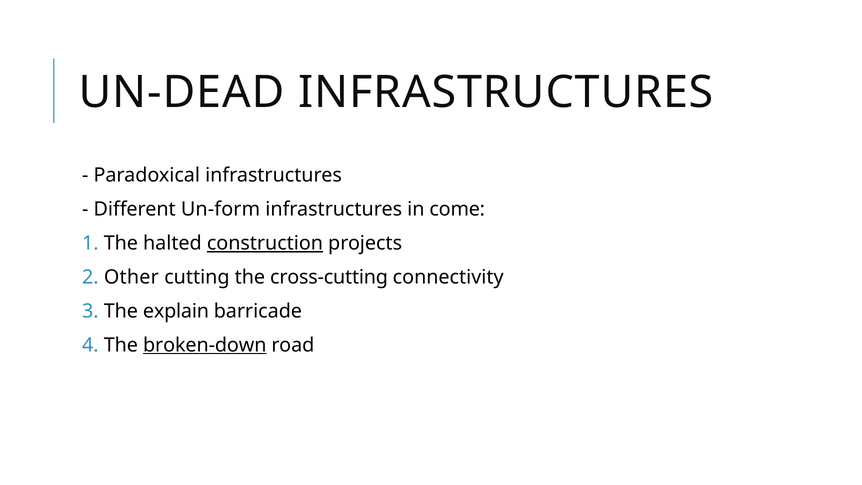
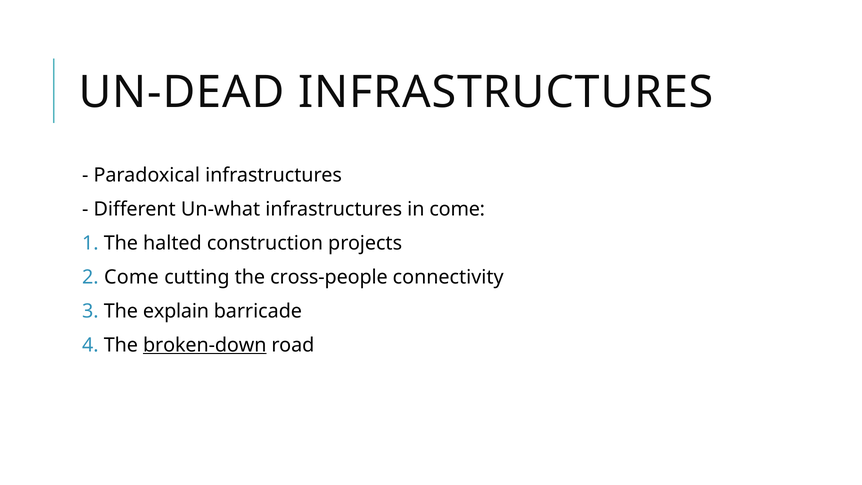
Un-form: Un-form -> Un-what (221, 209)
construction underline: present -> none (265, 243)
2 Other: Other -> Come (131, 277)
cross-cutting: cross-cutting -> cross-people (329, 277)
